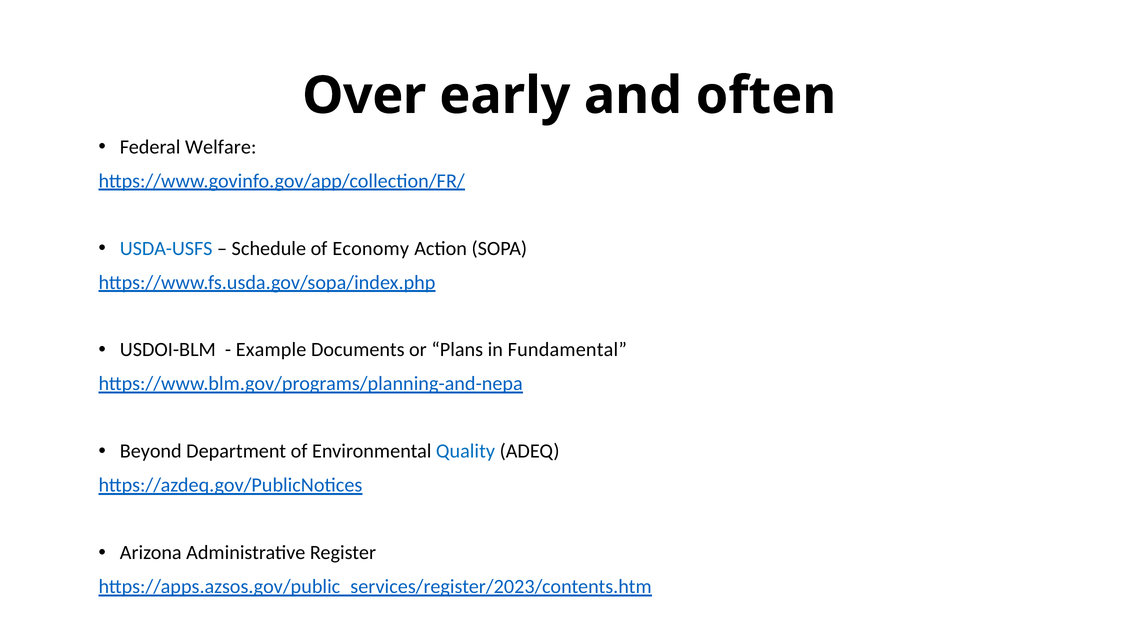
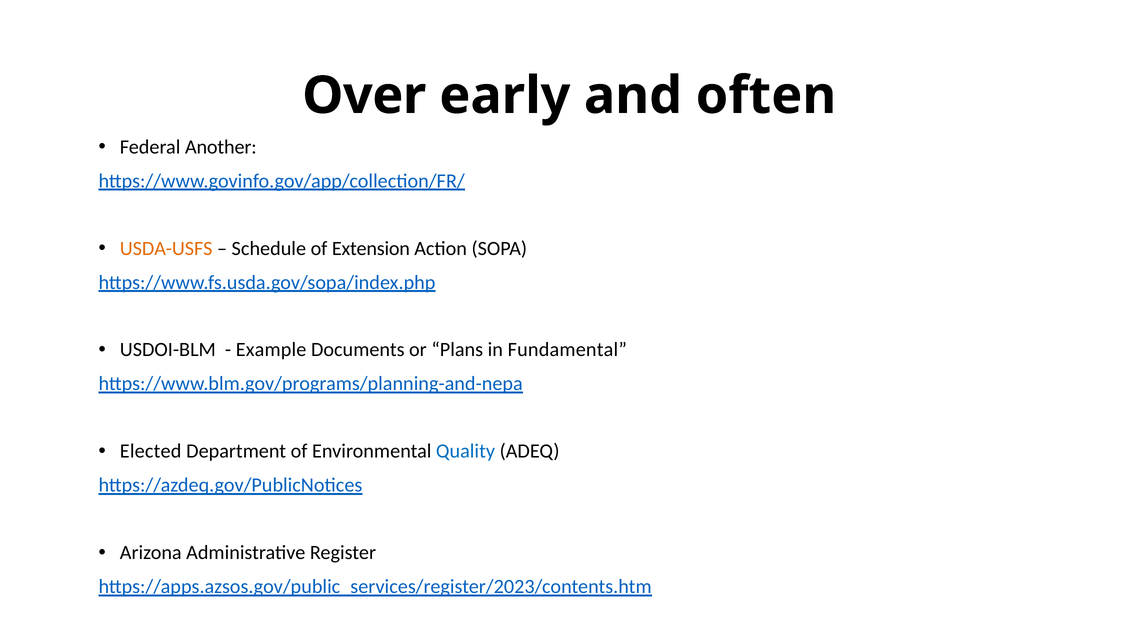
Welfare: Welfare -> Another (221, 147)
USDA-USFS colour: blue -> orange (166, 248)
Economy: Economy -> Extension (371, 248)
Beyond: Beyond -> Elected (151, 451)
